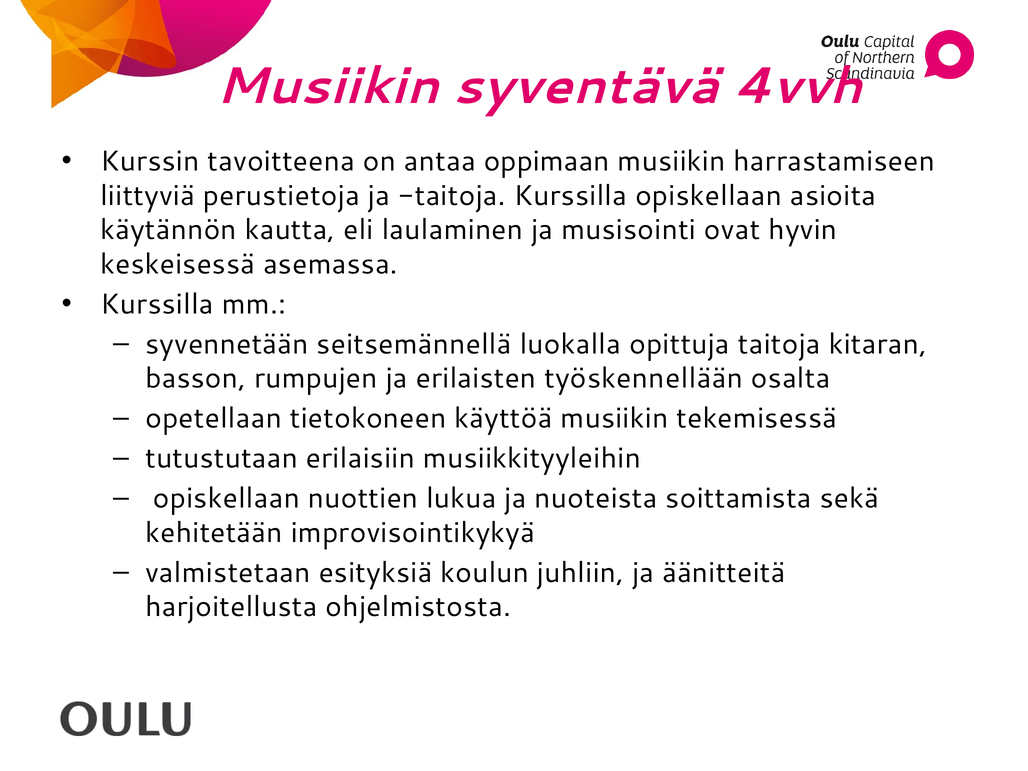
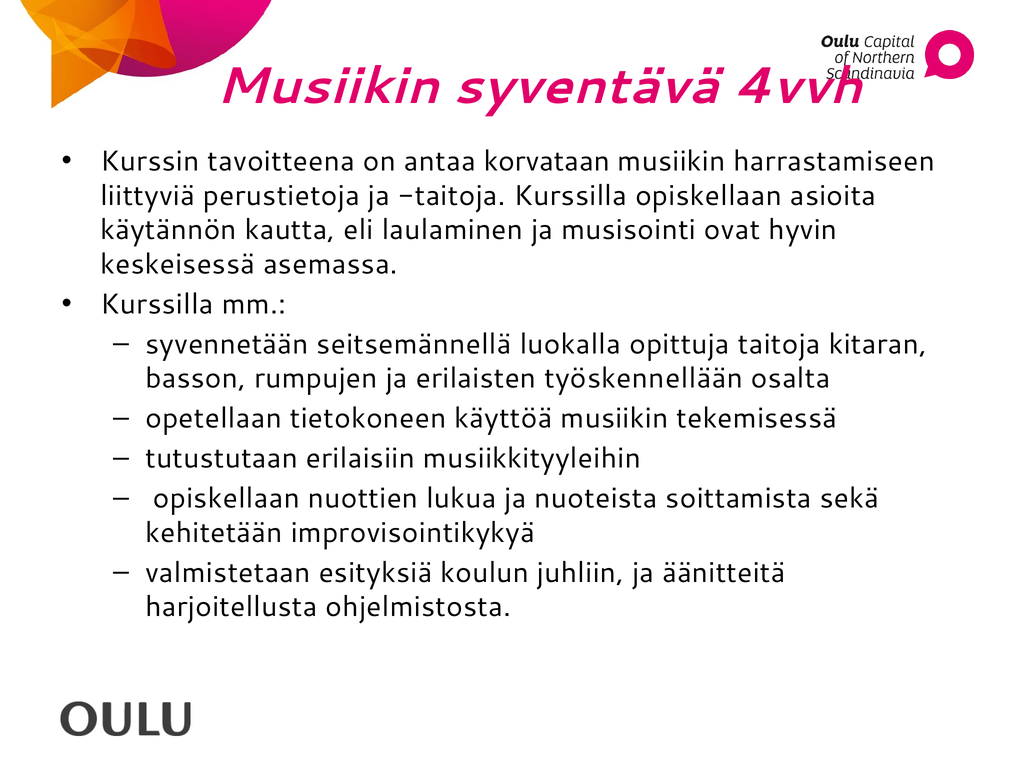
oppimaan: oppimaan -> korvataan (547, 161)
